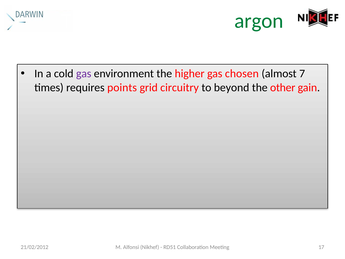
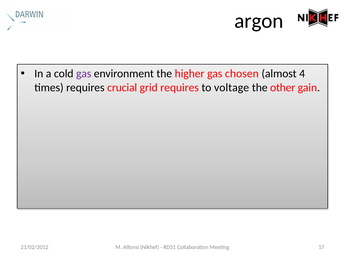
argon colour: green -> black (259, 21)
7: 7 -> 4 (302, 74)
points: points -> crucial (122, 87)
grid circuitry: circuitry -> requires (180, 87)
beyond: beyond -> voltage (232, 87)
